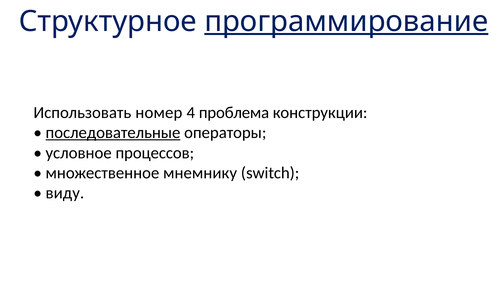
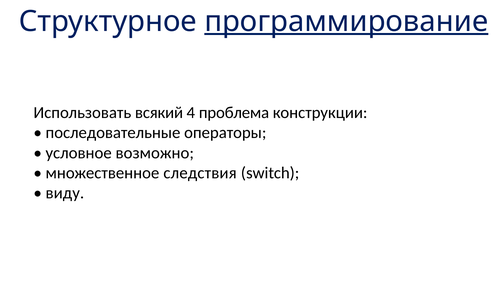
номер: номер -> всякий (159, 113)
последовательные underline: present -> none (113, 133)
процессов: процессов -> возможно (155, 153)
мнемнику: мнемнику -> следствия (200, 173)
